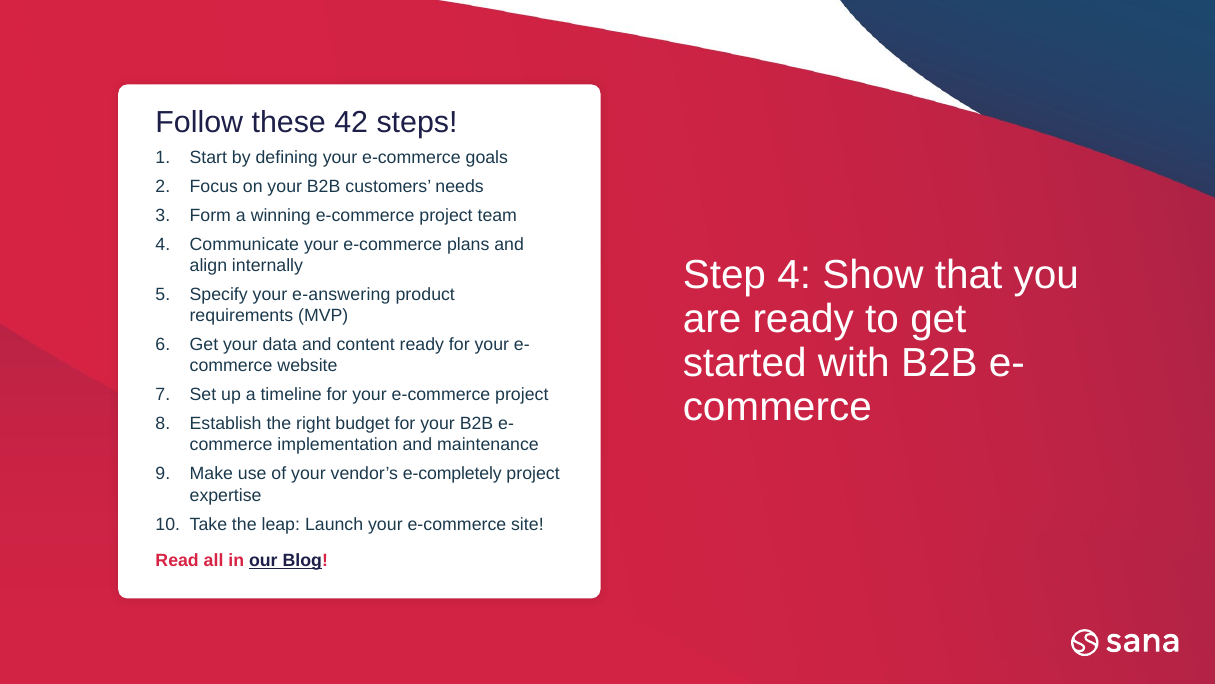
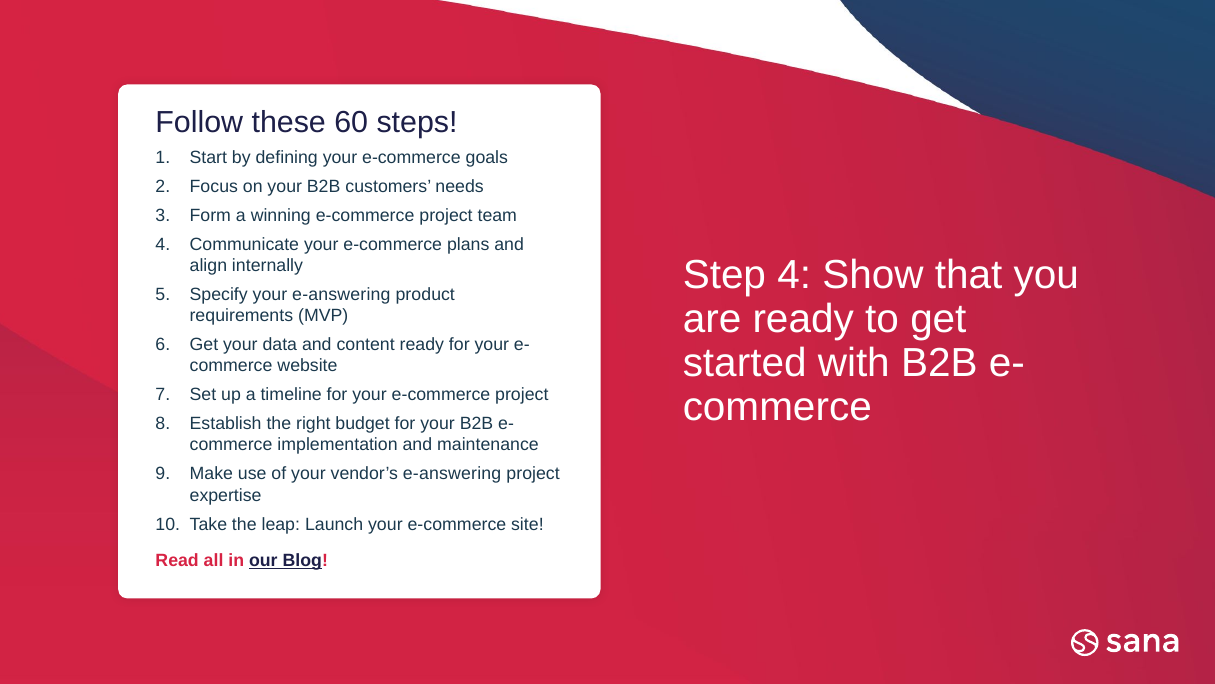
42: 42 -> 60 (351, 122)
vendor’s e-completely: e-completely -> e-answering (452, 474)
